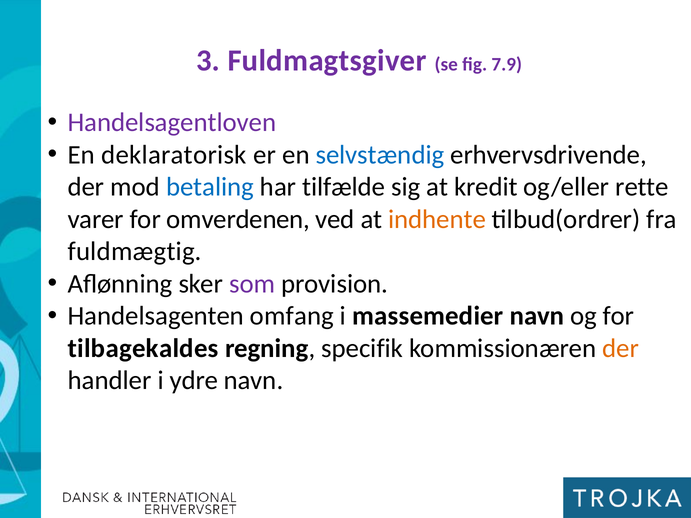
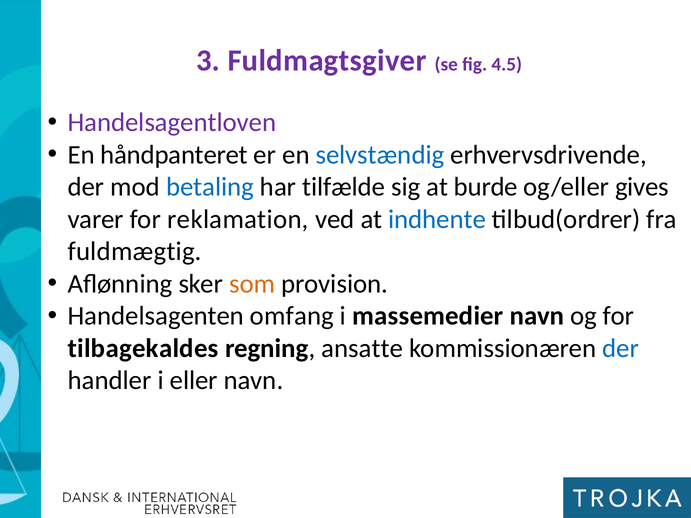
7.9: 7.9 -> 4.5 (507, 65)
deklaratorisk: deklaratorisk -> håndpanteret (174, 155)
kredit: kredit -> burde (486, 187)
rette: rette -> gives (642, 187)
omverdenen: omverdenen -> reklamation (238, 219)
indhente colour: orange -> blue (437, 219)
som colour: purple -> orange (252, 284)
specifik: specifik -> ansatte (362, 349)
der colour: orange -> blue (621, 349)
ydre: ydre -> eller (194, 381)
